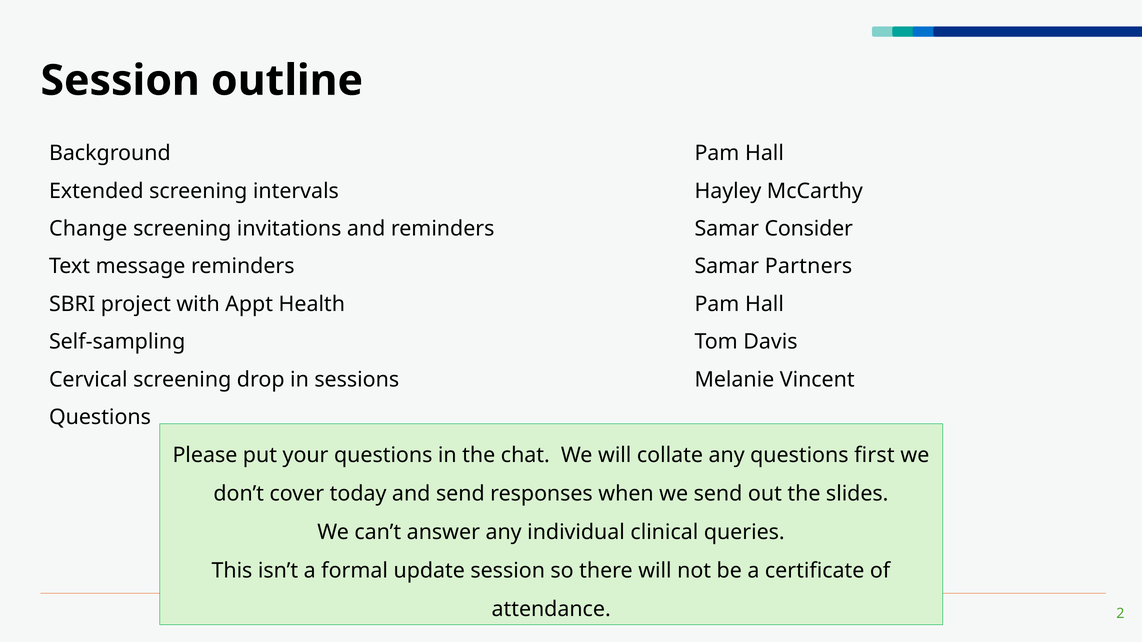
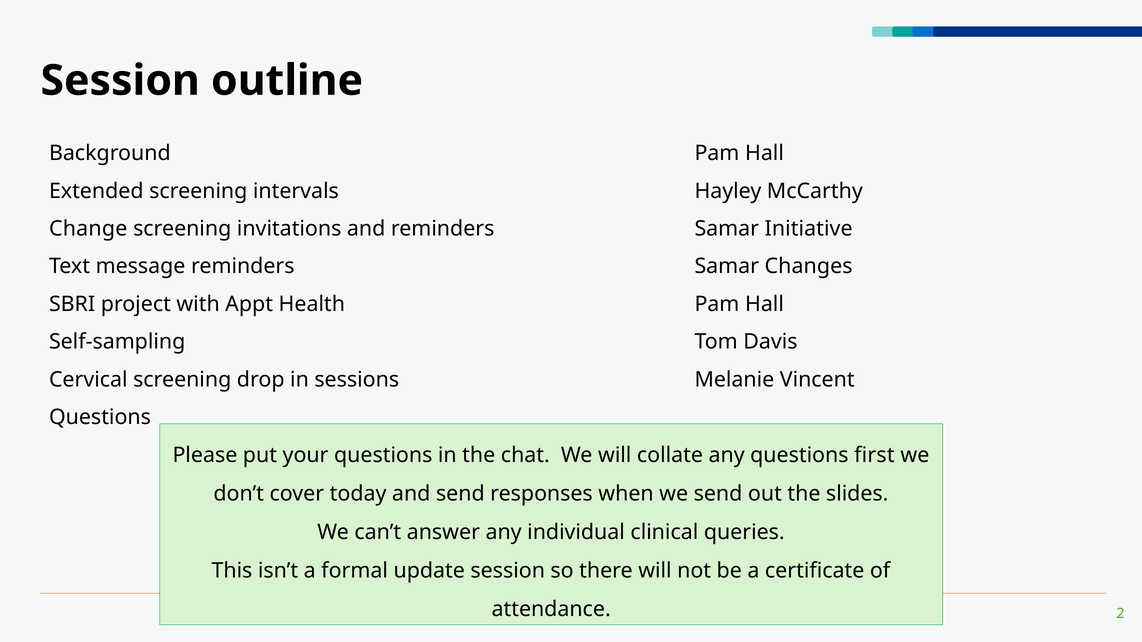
Consider: Consider -> Initiative (809, 229)
Partners: Partners -> Changes (809, 267)
